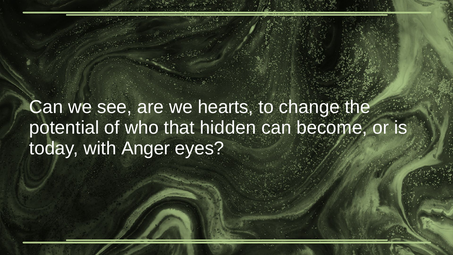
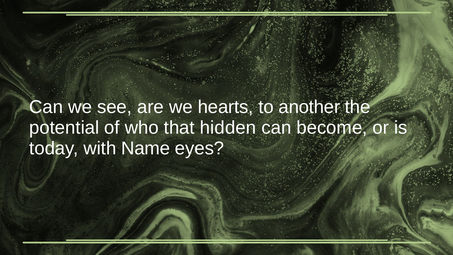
change: change -> another (309, 107)
Anger: Anger -> Name (146, 148)
